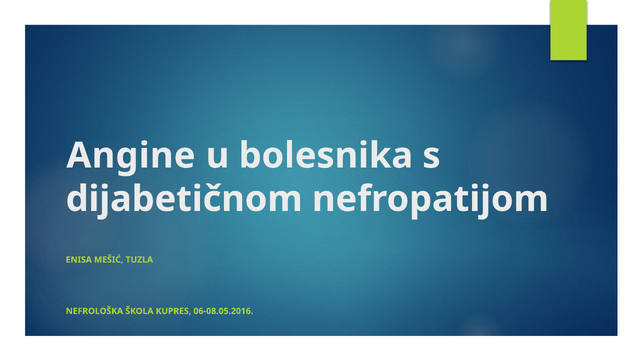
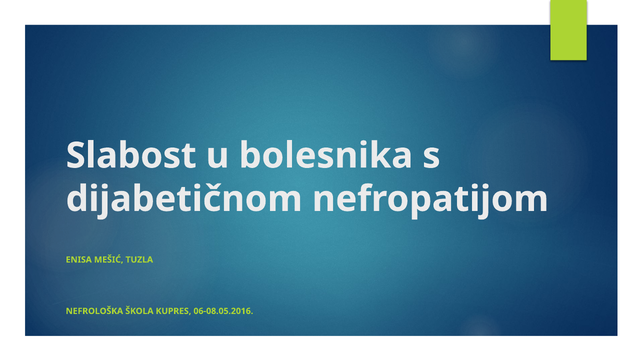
Angine: Angine -> Slabost (131, 156)
